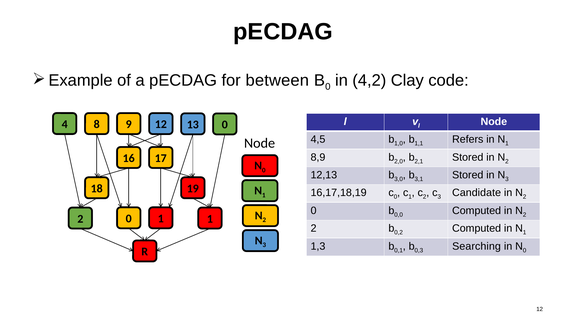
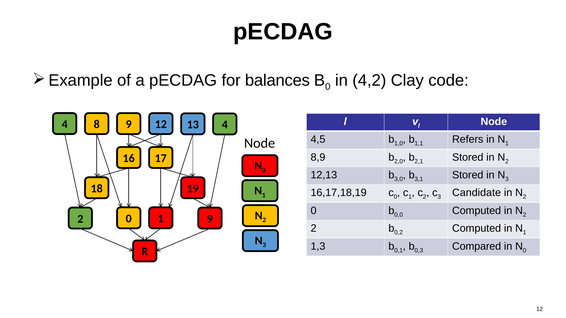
between: between -> balances (277, 80)
4 0: 0 -> 4 (225, 125)
2 1: 1 -> 9 (210, 219)
Searching: Searching -> Compared (477, 247)
